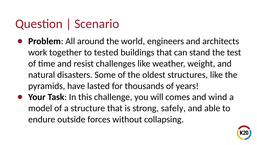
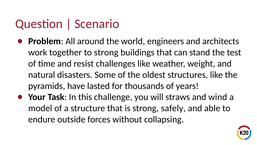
to tested: tested -> strong (106, 52)
comes: comes -> straws (178, 97)
